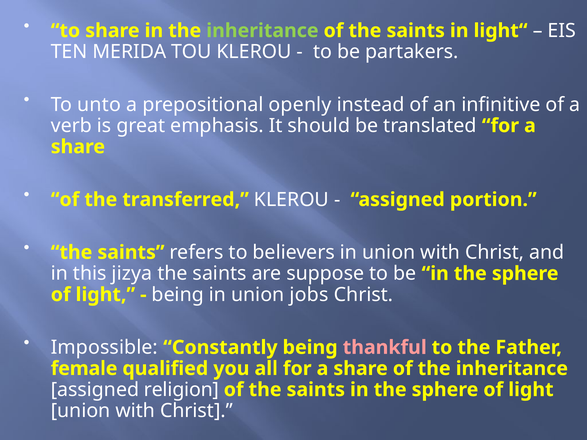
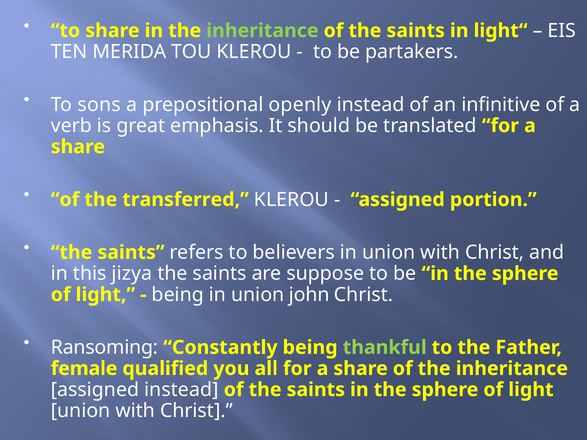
unto: unto -> sons (99, 105)
jobs: jobs -> john (309, 295)
Impossible: Impossible -> Ransoming (104, 348)
thankful colour: pink -> light green (385, 348)
assigned religion: religion -> instead (181, 390)
